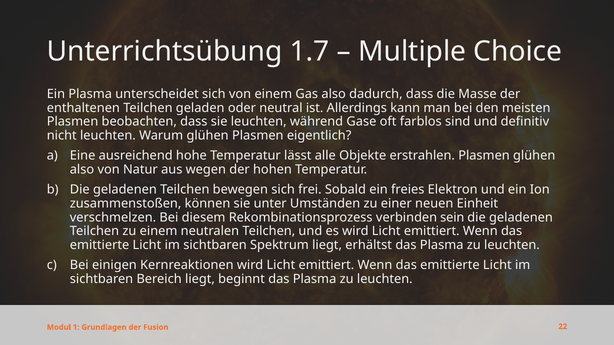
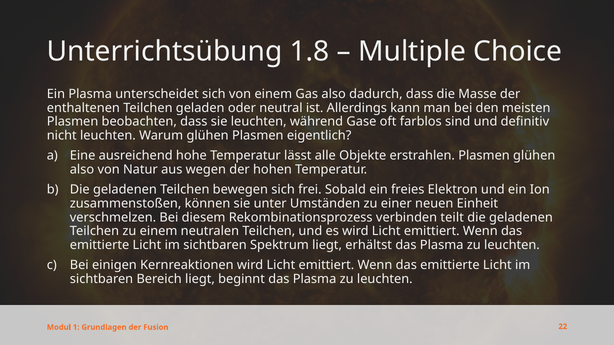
1.7: 1.7 -> 1.8 (310, 52)
sein: sein -> teilt (452, 218)
